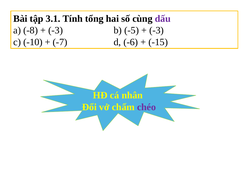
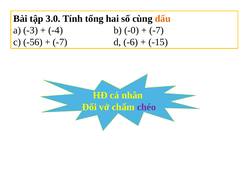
3.1: 3.1 -> 3.0 (53, 19)
dấu colour: purple -> orange (163, 19)
-8: -8 -> -3 (31, 30)
-3: -3 -> -4 (56, 30)
-5: -5 -> -0 (132, 30)
-3: -3 -> -7 (157, 30)
-10: -10 -> -56 (33, 42)
